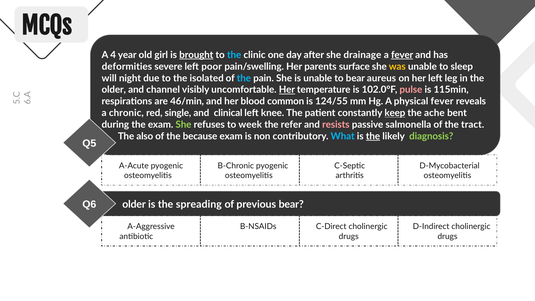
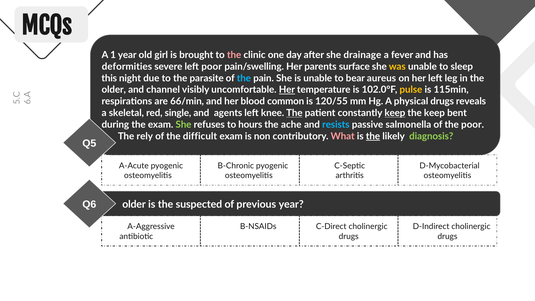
4: 4 -> 1 (113, 55)
brought underline: present -> none (196, 55)
the colour: light blue -> pink (234, 55)
fever underline: present -> none (402, 55)
will: will -> this (109, 78)
isolated: isolated -> parasite (207, 78)
pulse colour: pink -> yellow (411, 90)
46/min: 46/min -> 66/min (187, 101)
124/55: 124/55 -> 120/55 (331, 101)
physical fever: fever -> drugs (442, 101)
chronic: chronic -> skeletal (126, 113)
clinical: clinical -> agents (228, 113)
The underline: none -> present (294, 113)
the ache: ache -> keep (434, 113)
week: week -> hours (250, 125)
refer: refer -> ache (291, 125)
resists colour: pink -> light blue (336, 125)
the tract: tract -> poor (473, 125)
also: also -> rely (145, 136)
because: because -> difficult (200, 136)
What colour: light blue -> pink (343, 136)
spreading: spreading -> suspected (199, 204)
previous bear: bear -> year (291, 204)
